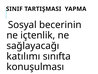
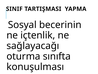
katılımı: katılımı -> oturma (23, 56)
